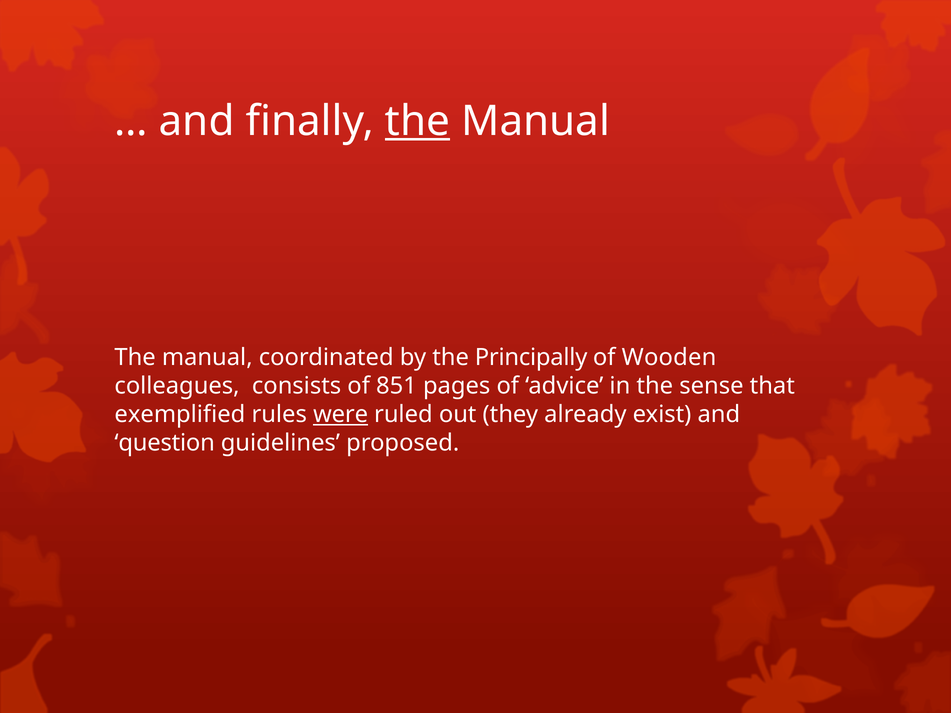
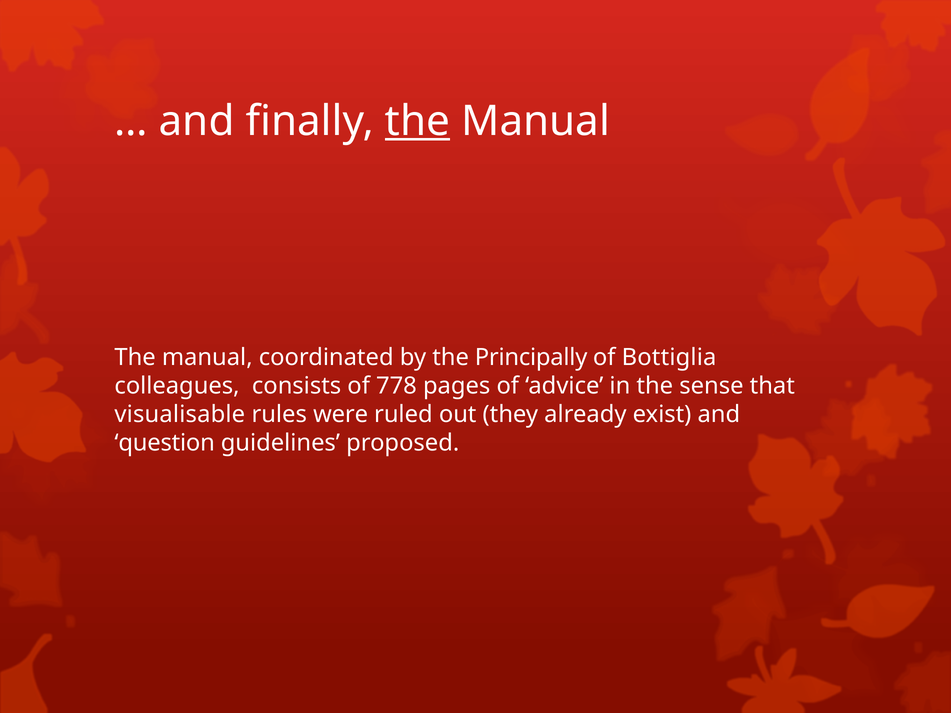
Wooden: Wooden -> Bottiglia (669, 357)
851: 851 -> 778 (396, 386)
exemplified: exemplified -> visualisable (180, 415)
were underline: present -> none (341, 415)
